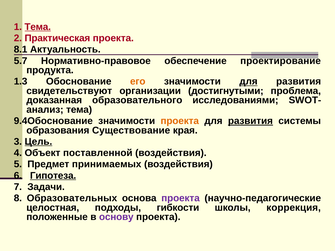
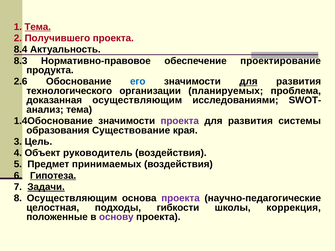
Практическая: Практическая -> Получившего (57, 38)
8.1: 8.1 -> 8.4 (21, 50)
5.7: 5.7 -> 8.3 (21, 61)
1.3: 1.3 -> 2.6 (21, 82)
его colour: orange -> blue (138, 82)
свидетельствуют: свидетельствуют -> технологического (69, 91)
достигнутыми: достигнутыми -> планируемых (226, 91)
доказанная образовательного: образовательного -> осуществляющим (137, 100)
9.4Обоснование: 9.4Обоснование -> 1.4Обоснование (53, 121)
проекта colour: orange -> purple (180, 121)
развития underline: present -> none (250, 121)
Цель underline: present -> none (38, 142)
поставленной: поставленной -> руководитель (98, 153)
Задачи underline: none -> present (46, 187)
8 Образовательных: Образовательных -> Осуществляющим (72, 198)
